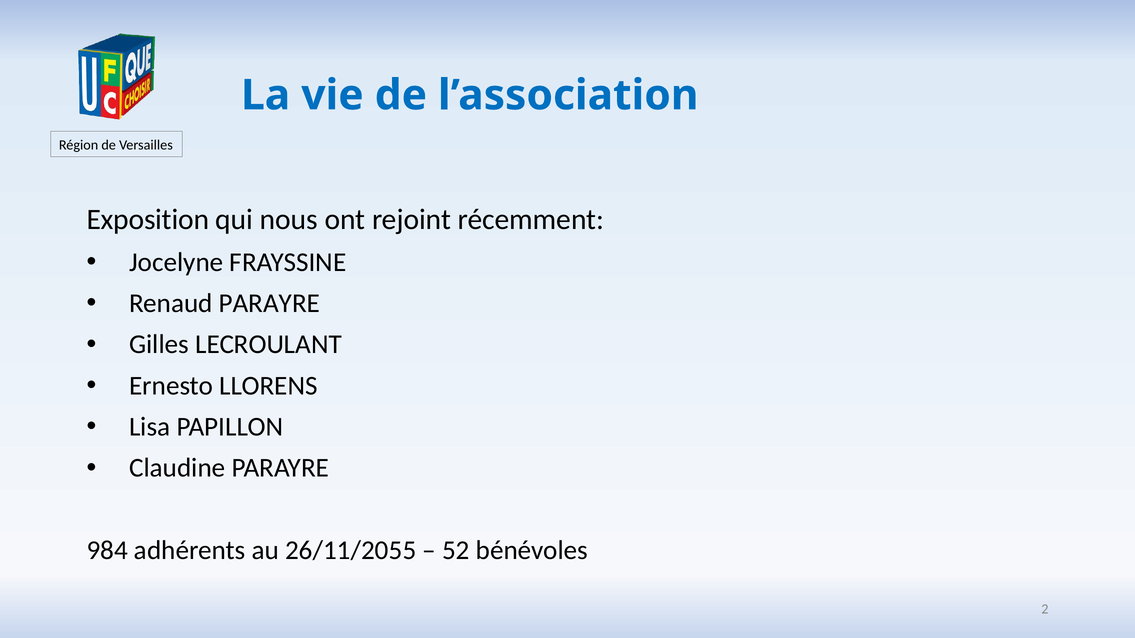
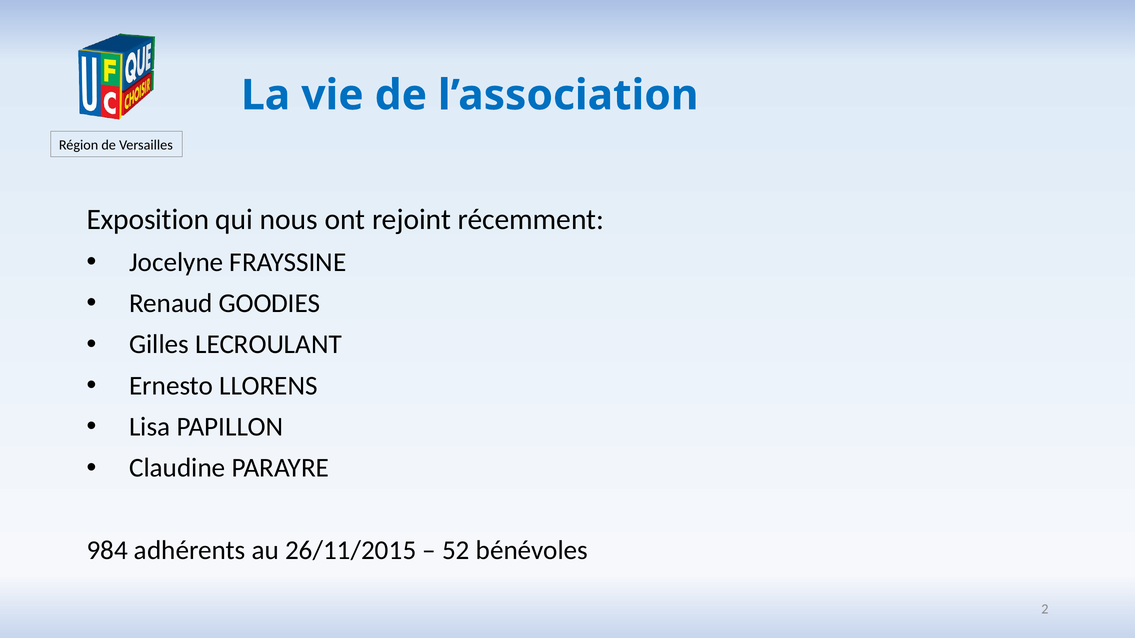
Renaud PARAYRE: PARAYRE -> GOODIES (269, 303)
26/11/2055: 26/11/2055 -> 26/11/2015 (351, 551)
